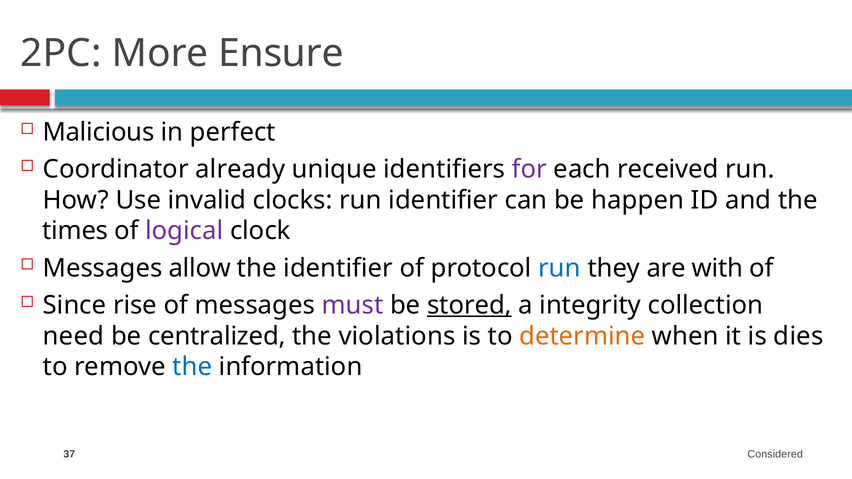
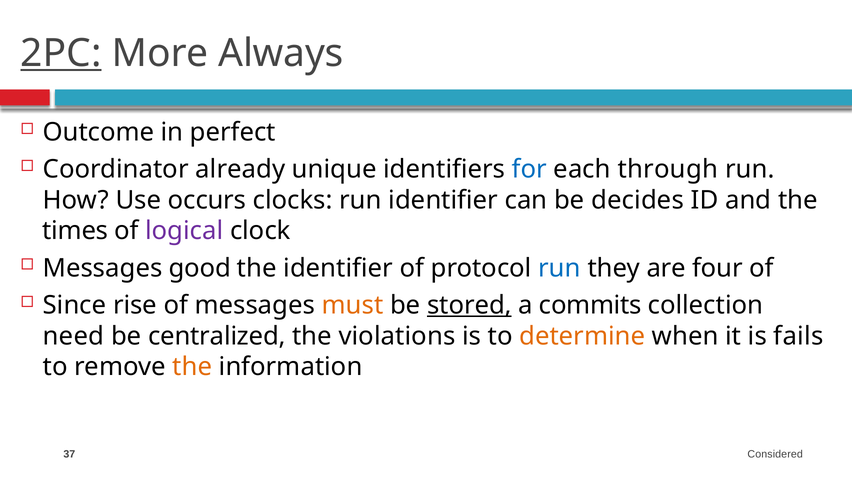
2PC underline: none -> present (61, 53)
Ensure: Ensure -> Always (281, 53)
Malicious: Malicious -> Outcome (98, 132)
for colour: purple -> blue (529, 169)
received: received -> through (668, 169)
invalid: invalid -> occurs (207, 200)
happen: happen -> decides (638, 200)
allow: allow -> good (200, 268)
with: with -> four (717, 268)
must colour: purple -> orange (353, 305)
integrity: integrity -> commits (590, 305)
dies: dies -> fails (798, 336)
the colour: blue -> orange (192, 367)
